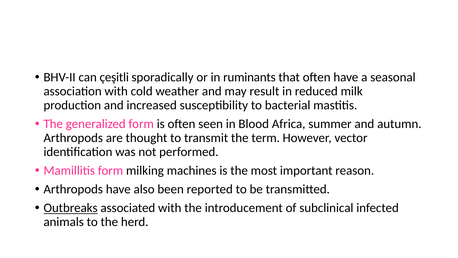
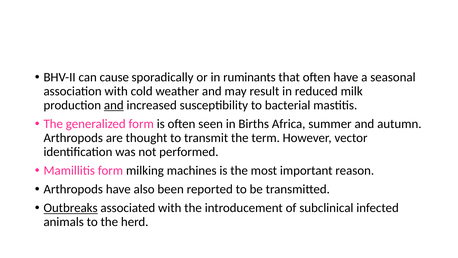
çeşitli: çeşitli -> cause (114, 77)
and underline: none -> present (114, 105)
Blood: Blood -> Births (254, 124)
